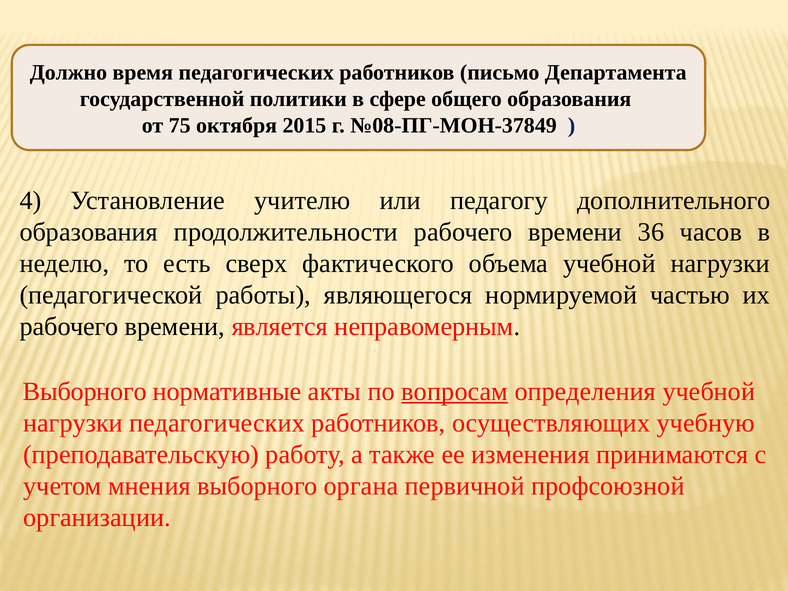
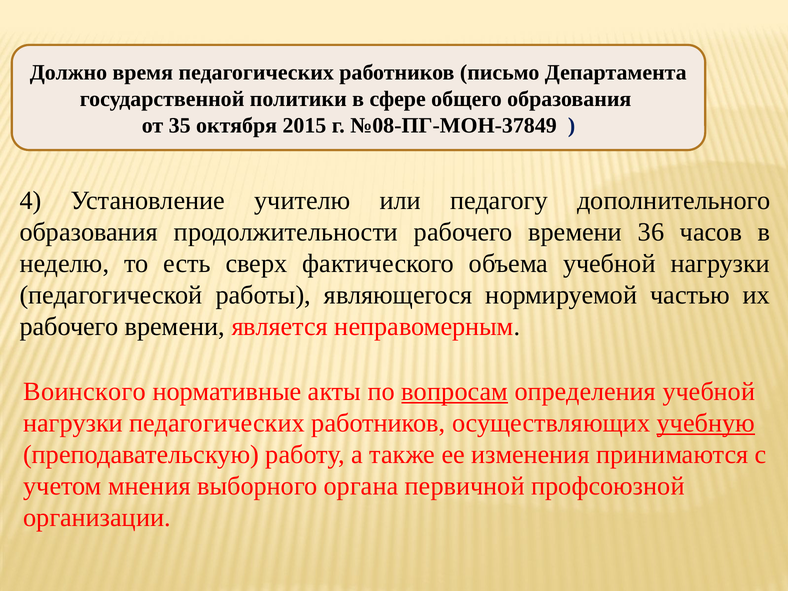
75: 75 -> 35 (180, 125)
Выборного: Выборного -> Воинского (85, 391)
учебную underline: none -> present (706, 423)
